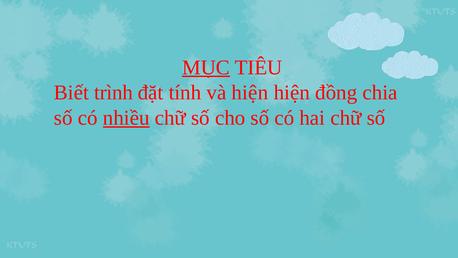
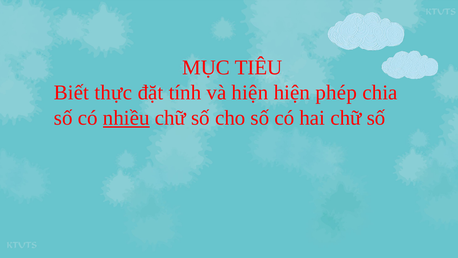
MỤC underline: present -> none (206, 67)
trình: trình -> thực (113, 92)
đồng: đồng -> phép (336, 92)
